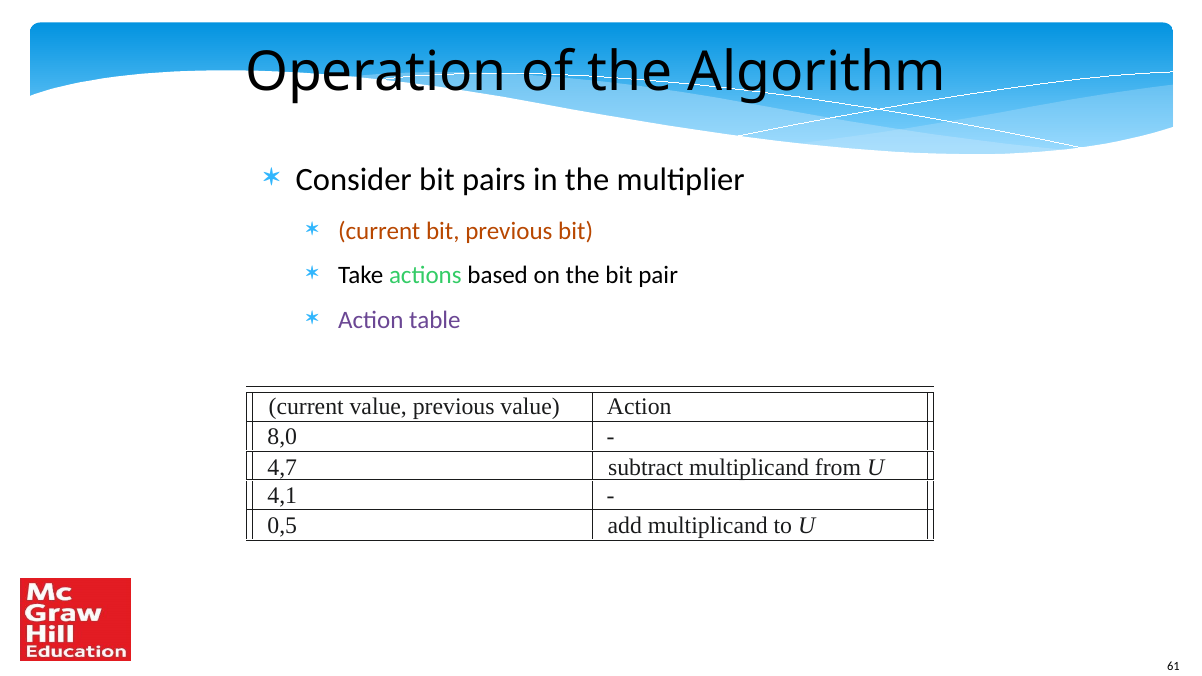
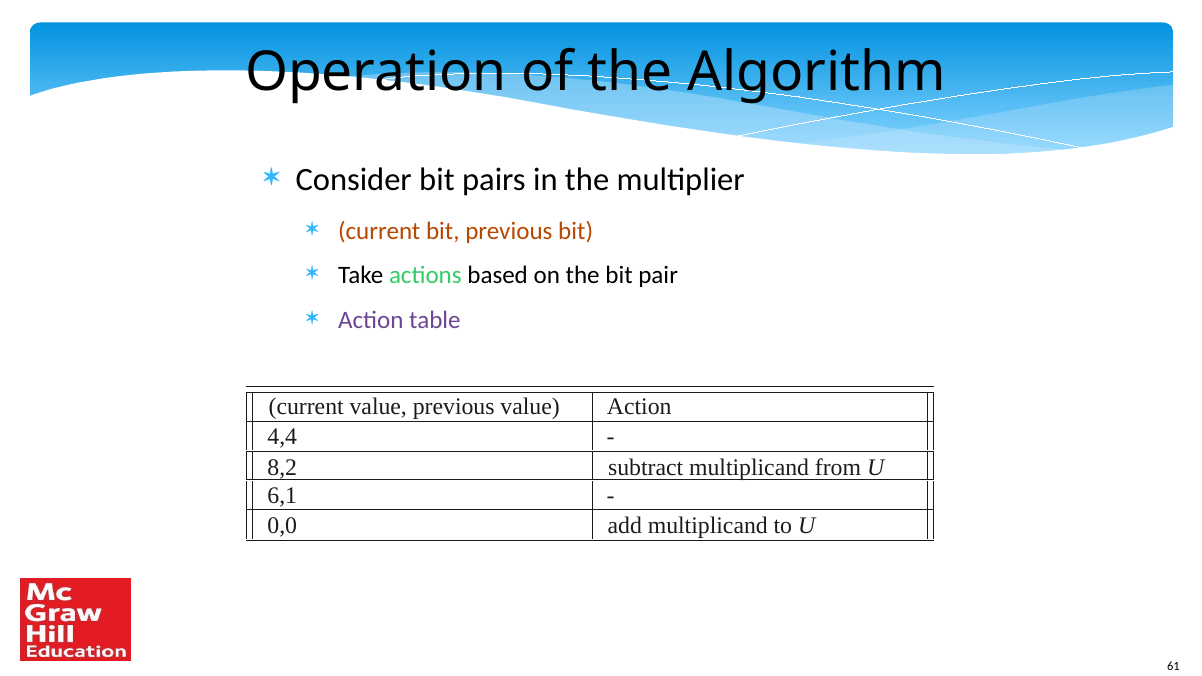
8,0: 8,0 -> 4,4 (282, 437)
4,7: 4,7 -> 8,2 (282, 467)
4,1: 4,1 -> 6,1 (282, 496)
0,5: 0,5 -> 0,0 (282, 526)
